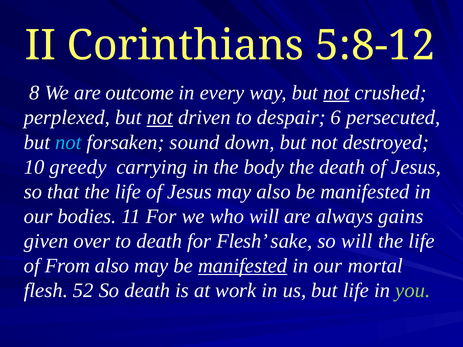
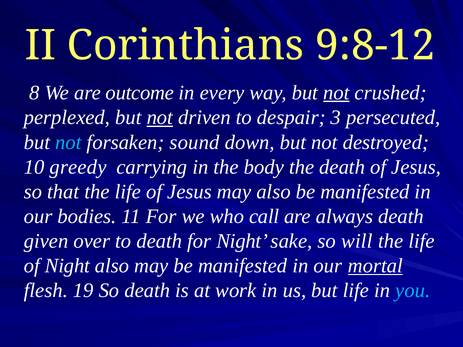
5:8-12: 5:8-12 -> 9:8-12 (375, 45)
6: 6 -> 3 (336, 118)
who will: will -> call (264, 216)
always gains: gains -> death (401, 216)
for Flesh: Flesh -> Night (242, 241)
of From: From -> Night (67, 266)
manifested underline: present -> none (243, 266)
mortal underline: none -> present (375, 266)
52: 52 -> 19 (83, 291)
you colour: light green -> light blue (413, 291)
